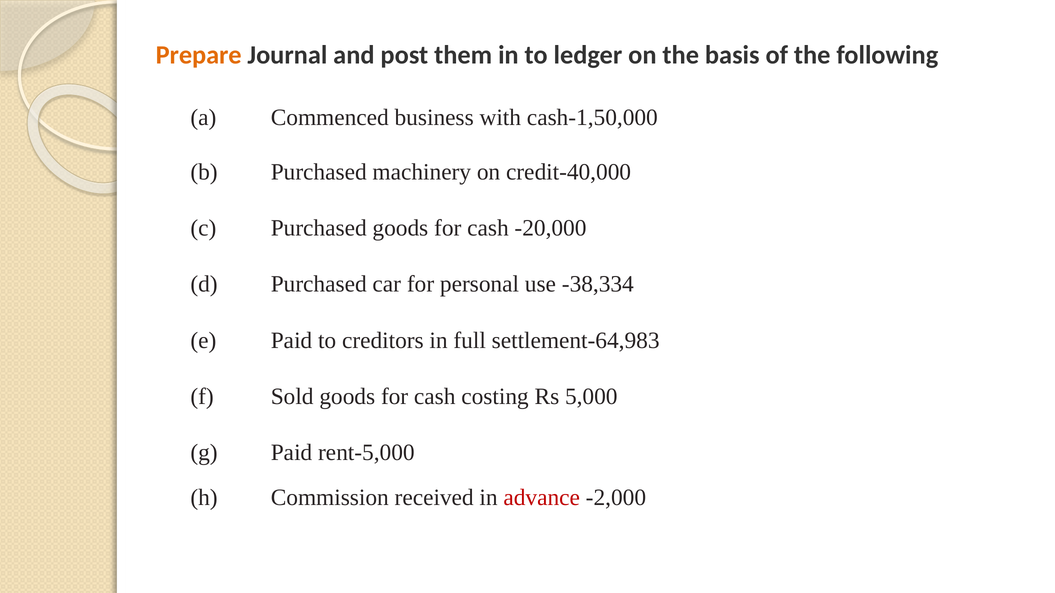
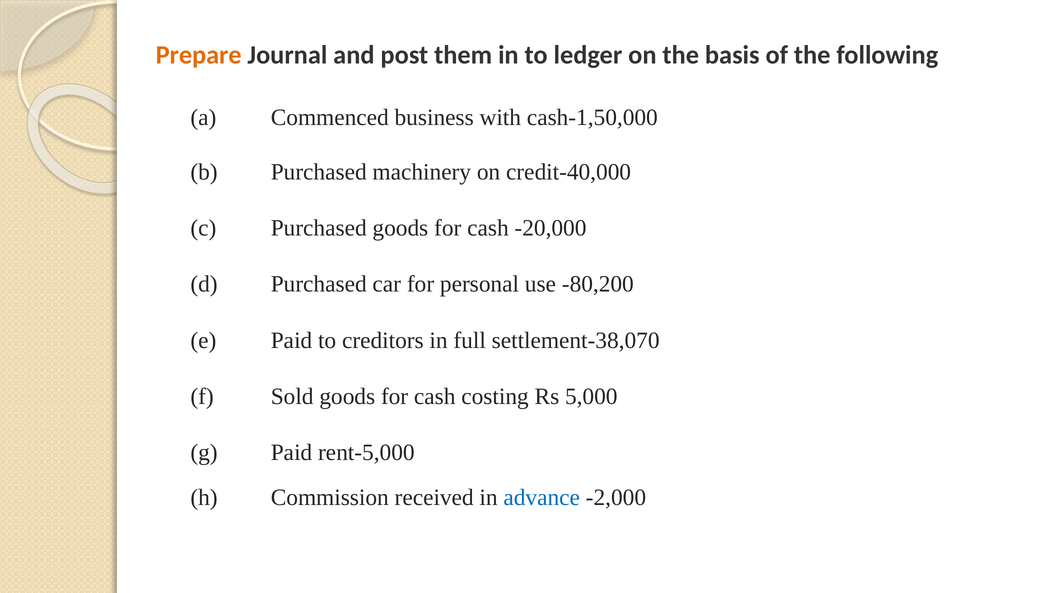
-38,334: -38,334 -> -80,200 (598, 284)
settlement-64,983: settlement-64,983 -> settlement-38,070 (576, 341)
advance colour: red -> blue (542, 498)
